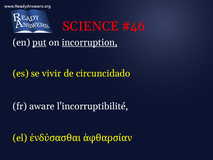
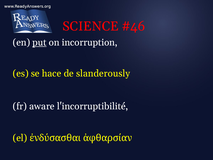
incorruption underline: present -> none (90, 42)
vivir: vivir -> hace (52, 73)
circuncidado: circuncidado -> slanderously (103, 73)
